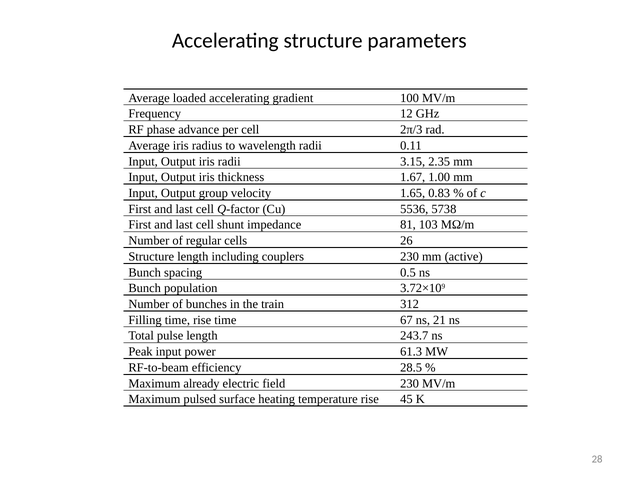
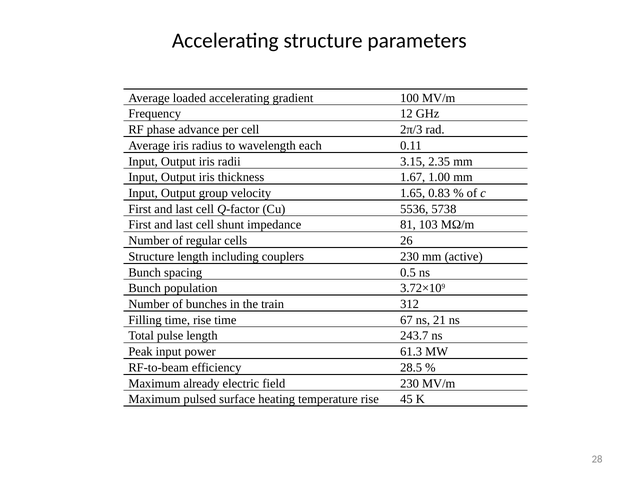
wavelength radii: radii -> each (310, 146)
